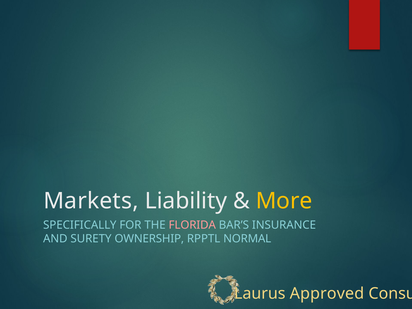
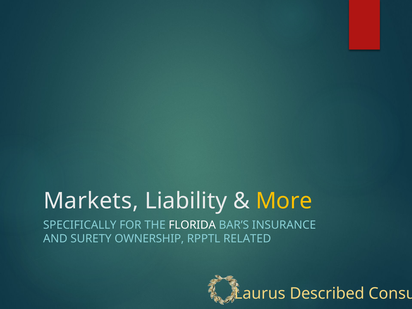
FLORIDA colour: pink -> white (192, 225)
NORMAL: NORMAL -> RELATED (247, 239)
Approved: Approved -> Described (327, 294)
